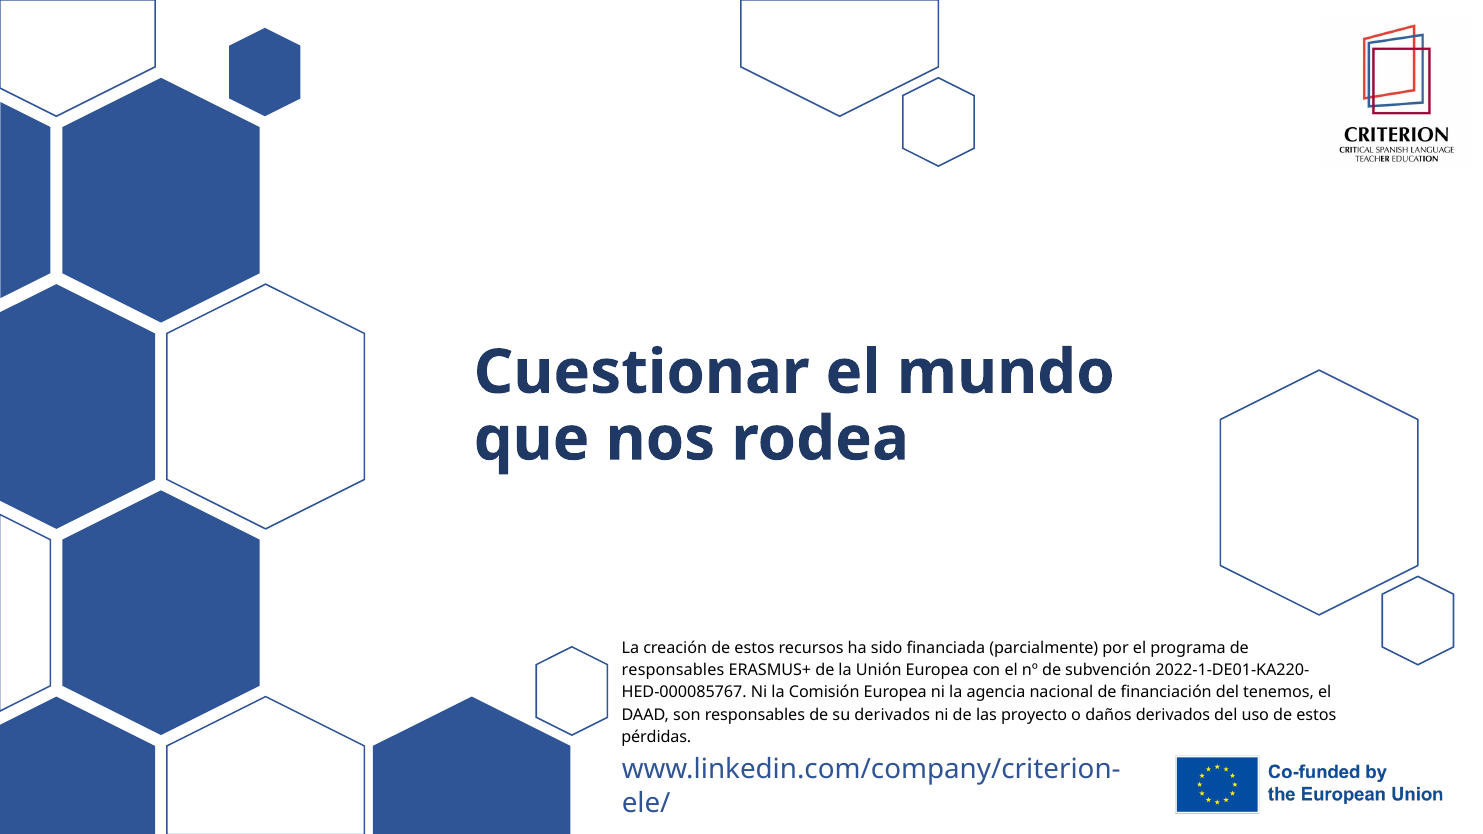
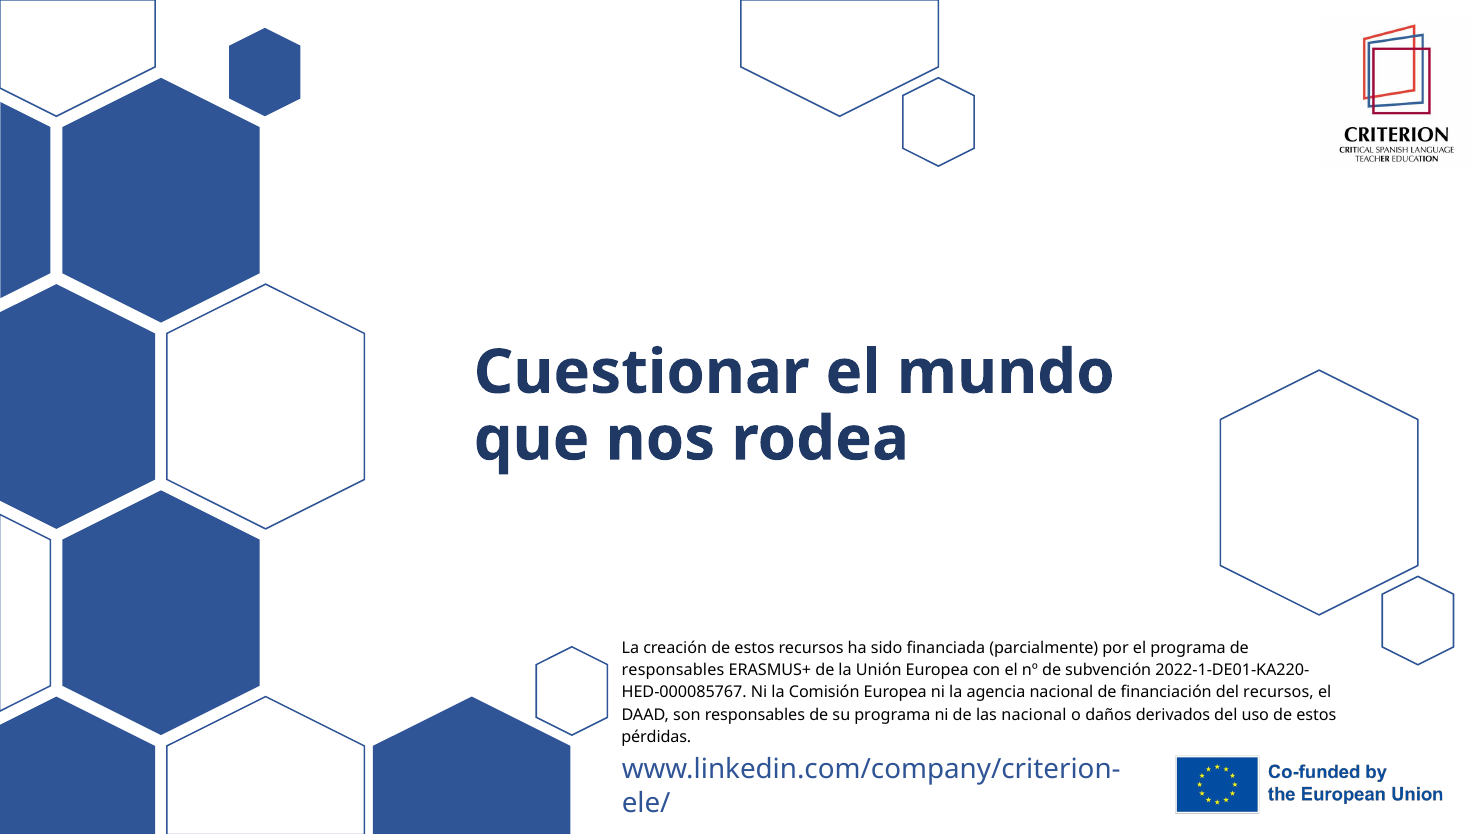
del tenemos: tenemos -> recursos (1278, 693)
su derivados: derivados -> programa (892, 715)
las proyecto: proyecto -> nacional (1034, 715)
